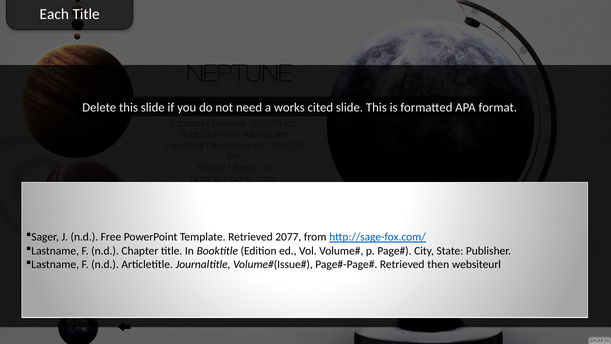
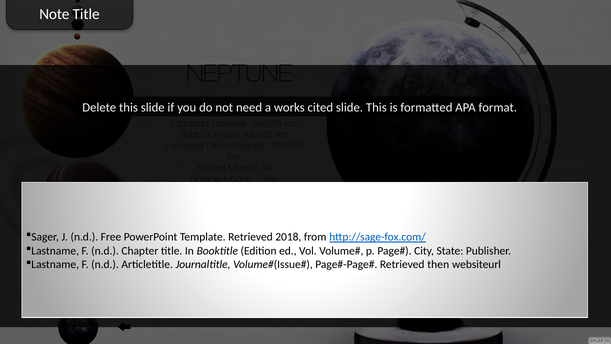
Each: Each -> Note (54, 14)
2077: 2077 -> 2018 (288, 237)
